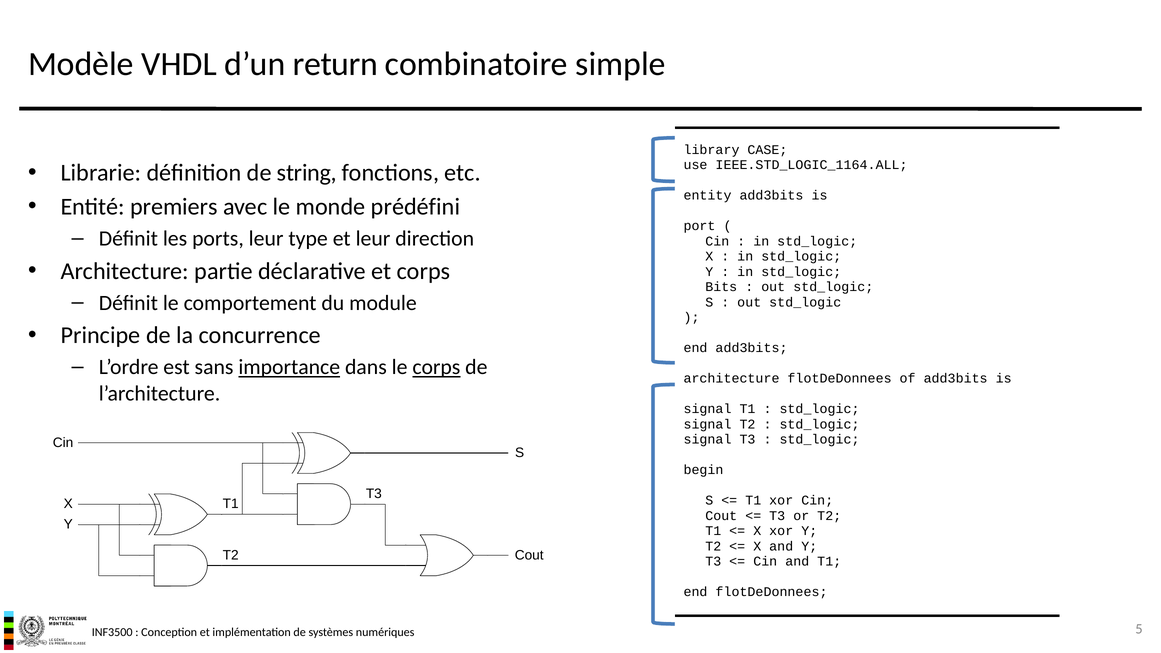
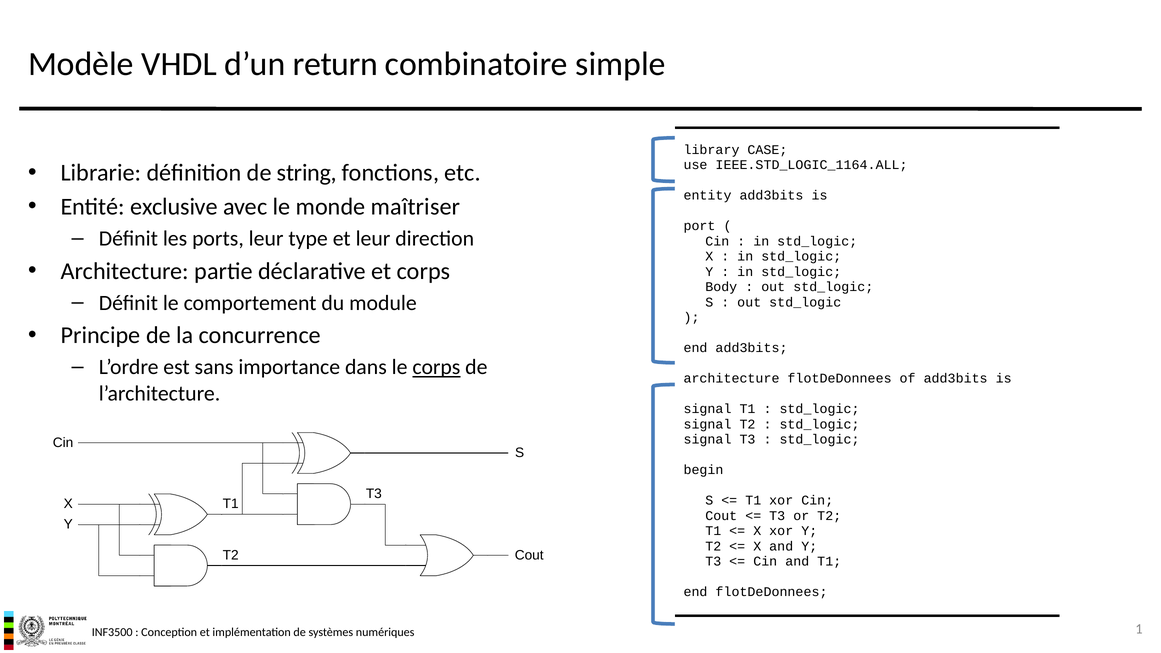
premiers: premiers -> exclusive (174, 207)
prédéfini: prédéfini -> maîtriser (416, 207)
Bits: Bits -> Body (721, 287)
importance underline: present -> none (289, 367)
5: 5 -> 1 (1139, 629)
